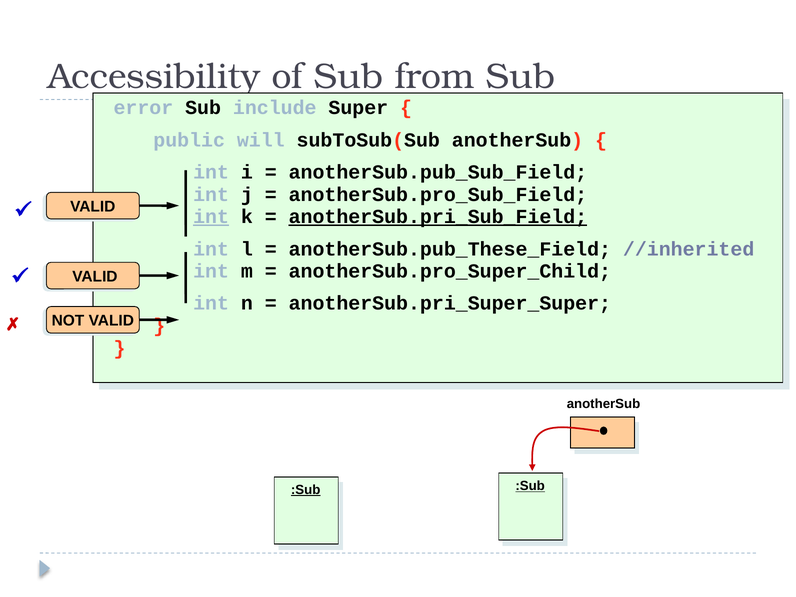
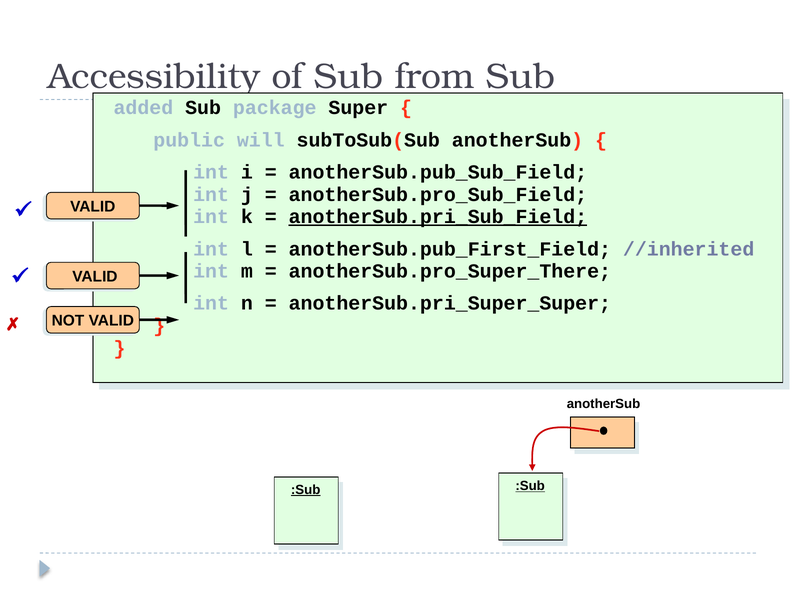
error: error -> added (143, 108)
include: include -> package (275, 108)
int underline: present -> none (211, 217)
anotherSub.pub_These_Field: anotherSub.pub_These_Field -> anotherSub.pub_First_Field (450, 249)
anotherSub.pro_Super_Child: anotherSub.pro_Super_Child -> anotherSub.pro_Super_There (450, 271)
